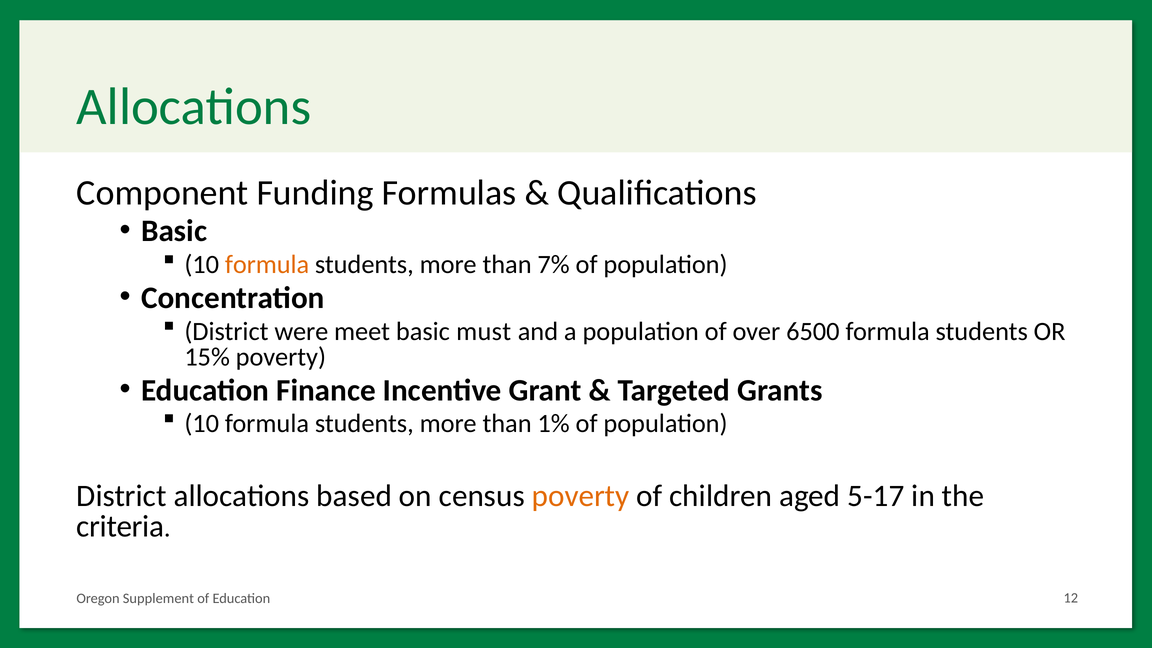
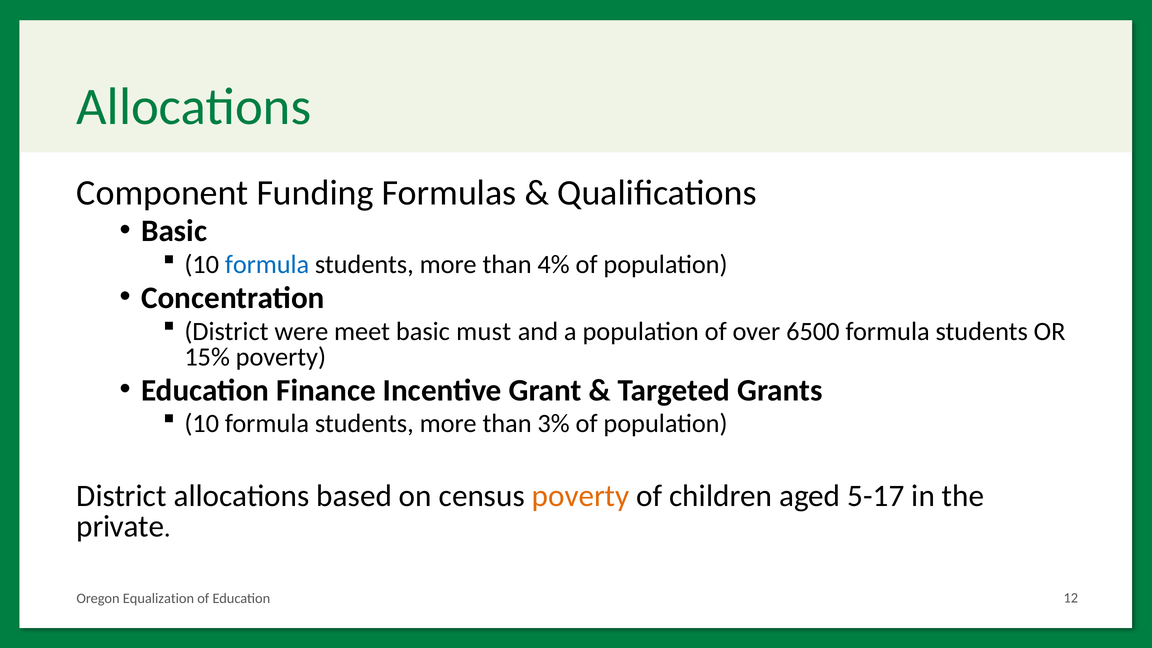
formula colour: orange -> blue (267, 265)
7%: 7% -> 4% (554, 265)
1%: 1% -> 3% (554, 424)
criteria: criteria -> private (120, 526)
Supplement: Supplement -> Equalization (158, 598)
